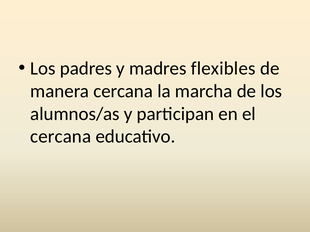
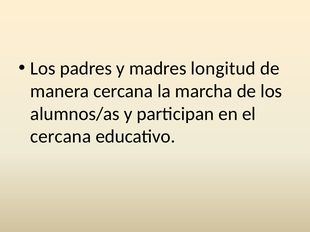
flexibles: flexibles -> longitud (223, 69)
